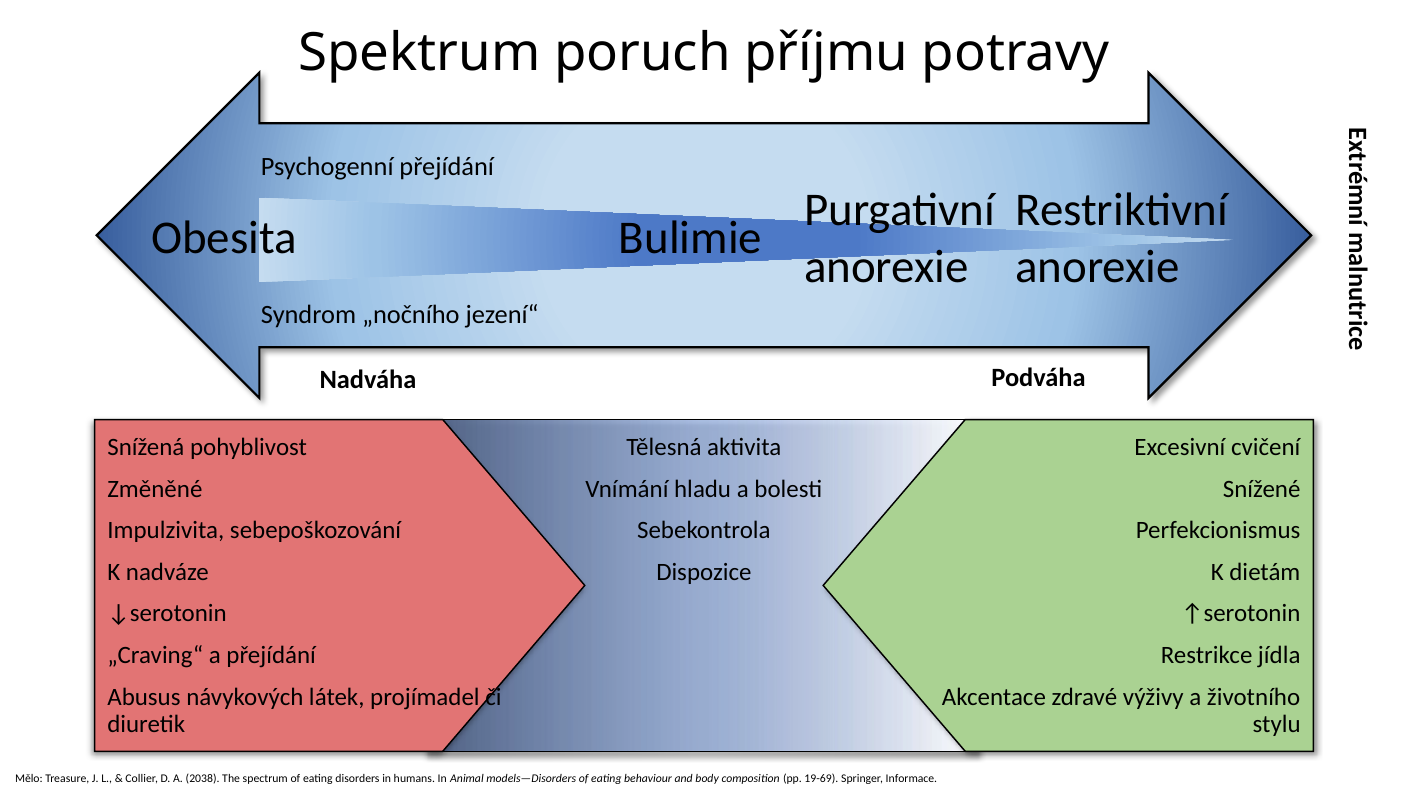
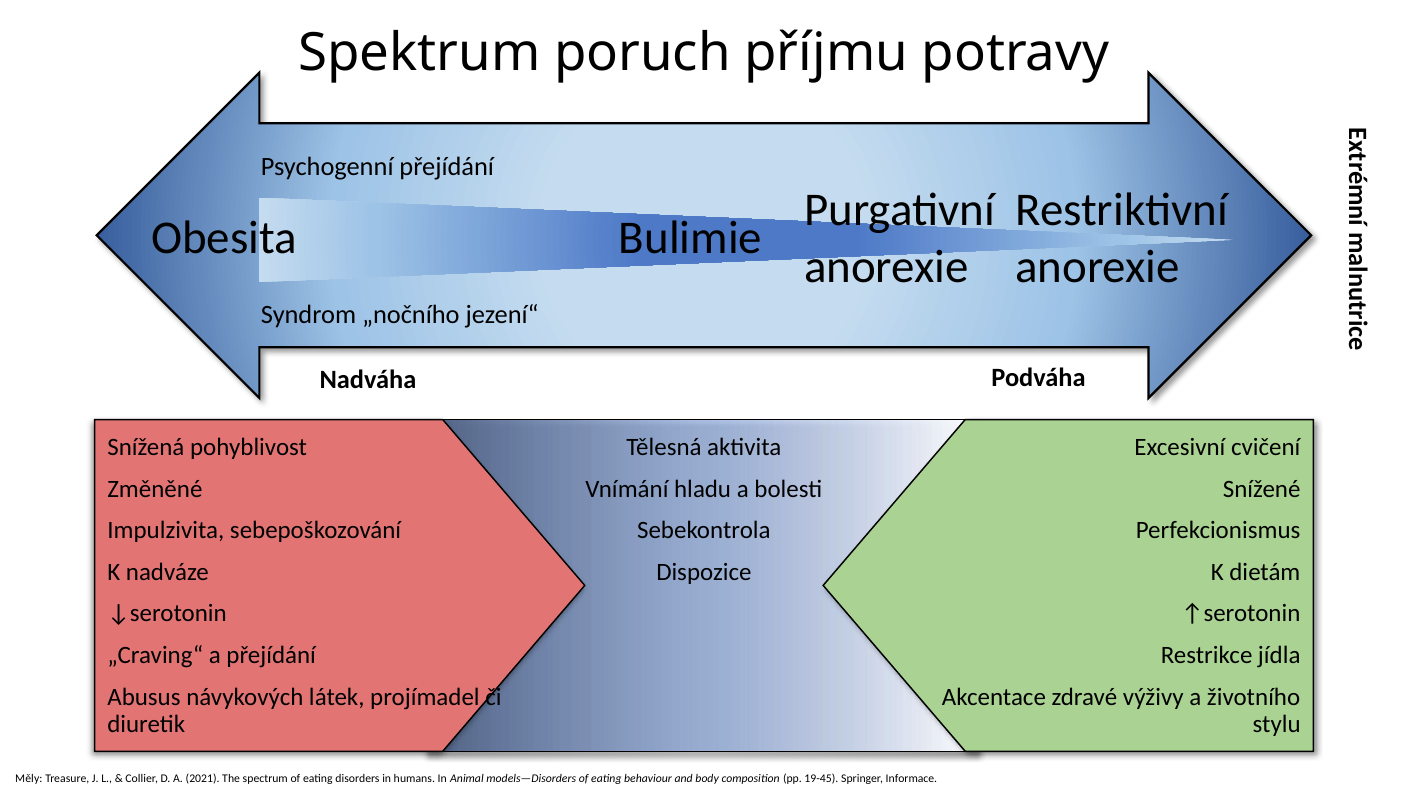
Mělo: Mělo -> Měly (29, 779)
2038: 2038 -> 2021 (203, 779)
19-69: 19-69 -> 19-45 (821, 779)
